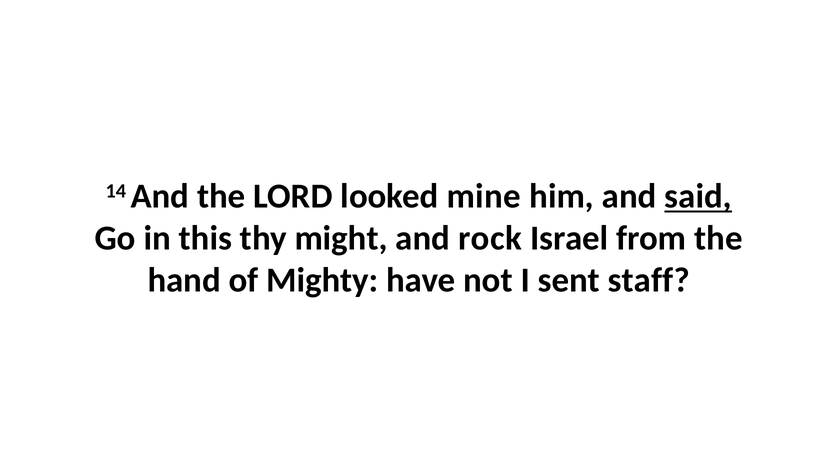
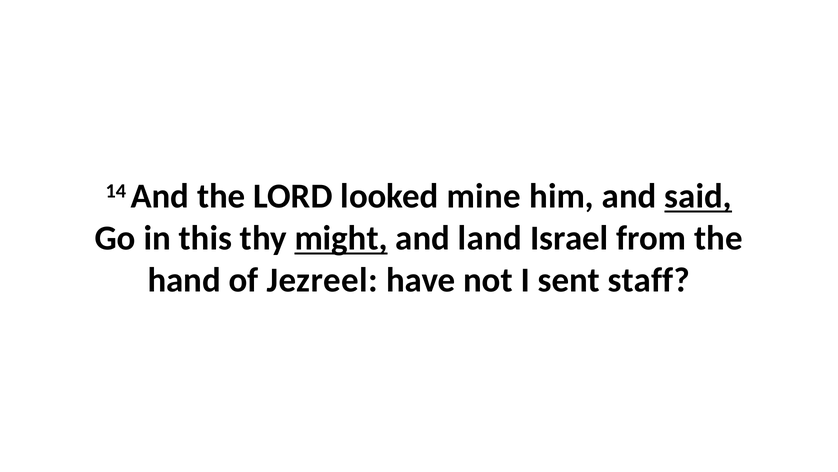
might underline: none -> present (341, 238)
rock: rock -> land (490, 238)
Mighty: Mighty -> Jezreel (322, 280)
